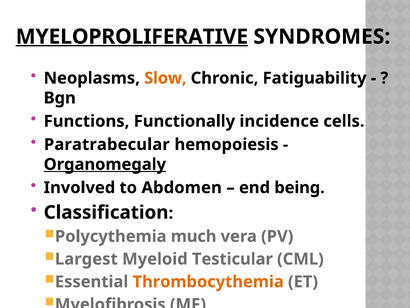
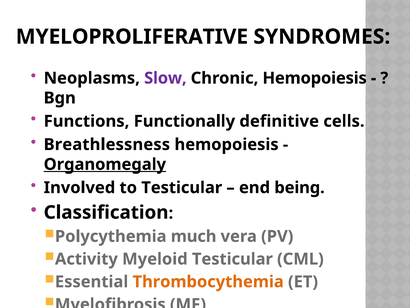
MYELOPROLIFERATIVE underline: present -> none (132, 37)
Slow colour: orange -> purple (165, 78)
Chronic Fatiguability: Fatiguability -> Hemopoiesis (315, 78)
incidence: incidence -> definitive (279, 121)
Paratrabecular: Paratrabecular -> Breathlessness (107, 144)
to Abdomen: Abdomen -> Testicular (182, 187)
Largest: Largest -> Activity (86, 259)
